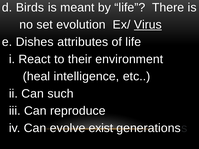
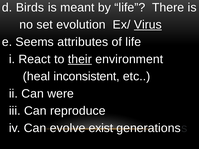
Dishes: Dishes -> Seems (35, 42)
their underline: none -> present (80, 59)
intelligence: intelligence -> inconsistent (87, 76)
such: such -> were (61, 94)
